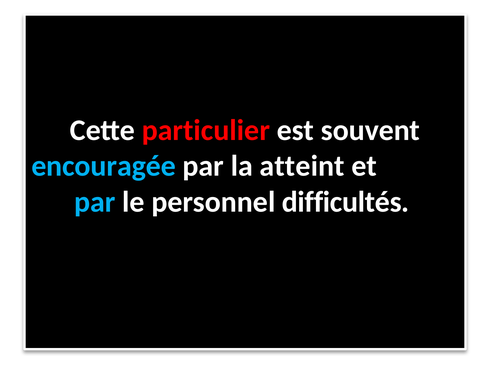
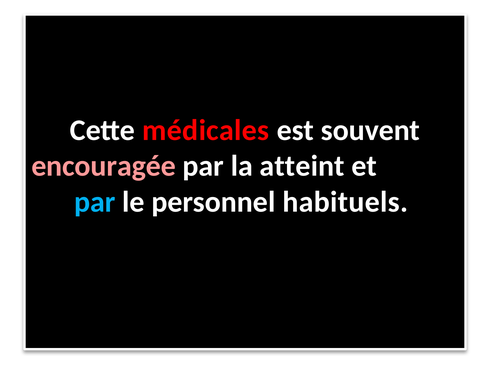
particulier: particulier -> médicales (206, 130)
encouragée colour: light blue -> pink (104, 166)
difficultés: difficultés -> habituels (345, 202)
